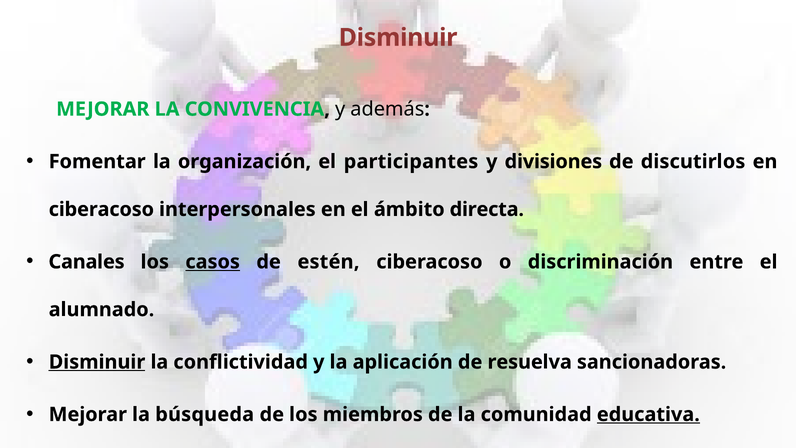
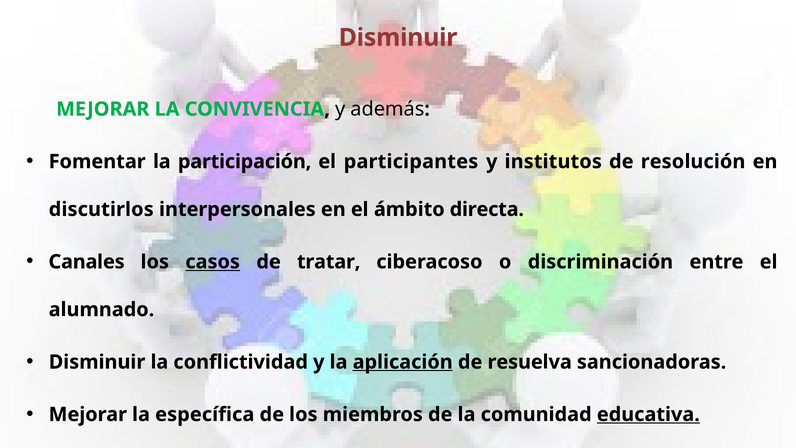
organización: organización -> participación (245, 162)
divisiones: divisiones -> institutos (553, 162)
discutirlos: discutirlos -> resolución (693, 162)
ciberacoso: ciberacoso -> discutirlos (101, 209)
estén: estén -> tratar (329, 262)
Disminuir underline: present -> none (97, 362)
aplicación underline: none -> present (403, 362)
búsqueda: búsqueda -> específica (205, 414)
